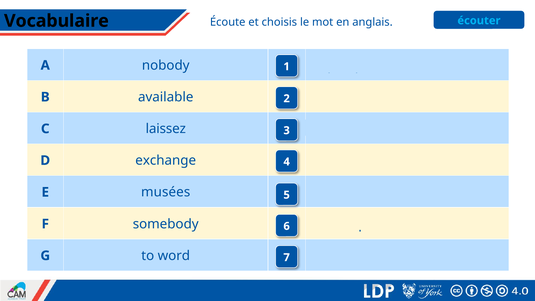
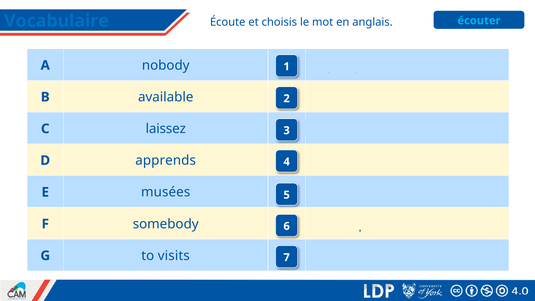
Vocabulaire colour: black -> blue (56, 21)
exchange: exchange -> apprends (166, 160)
word: word -> visits (174, 256)
